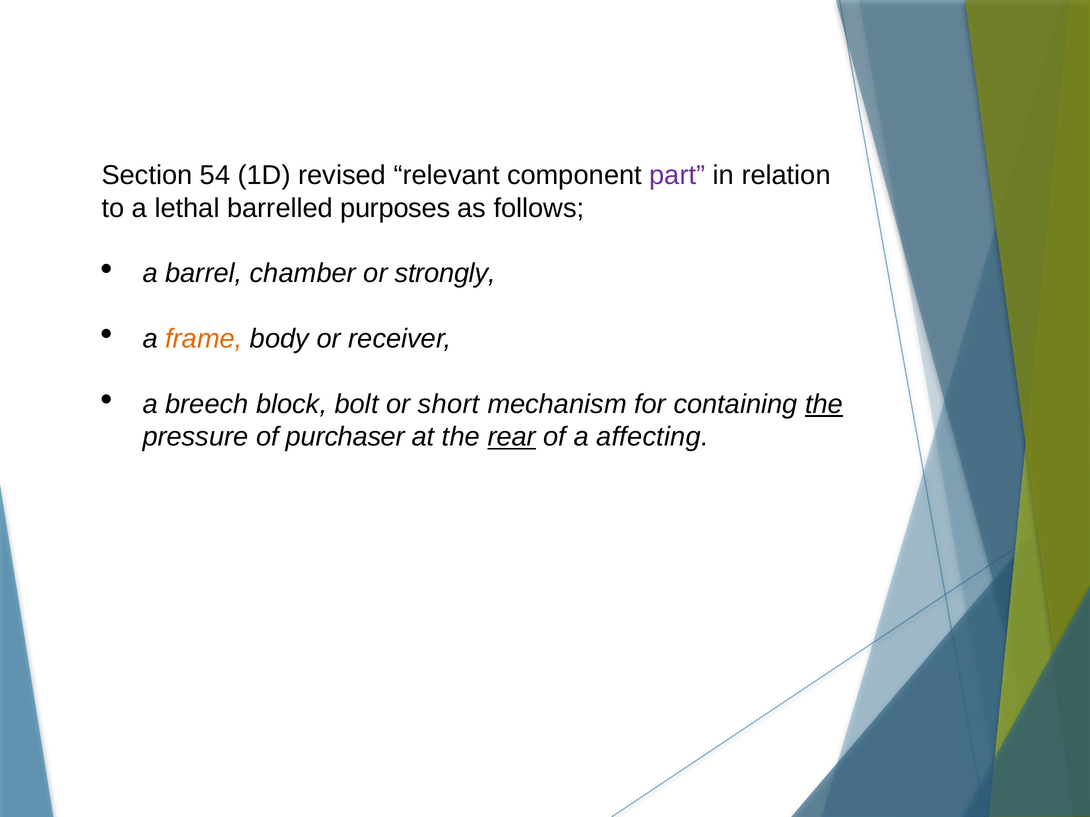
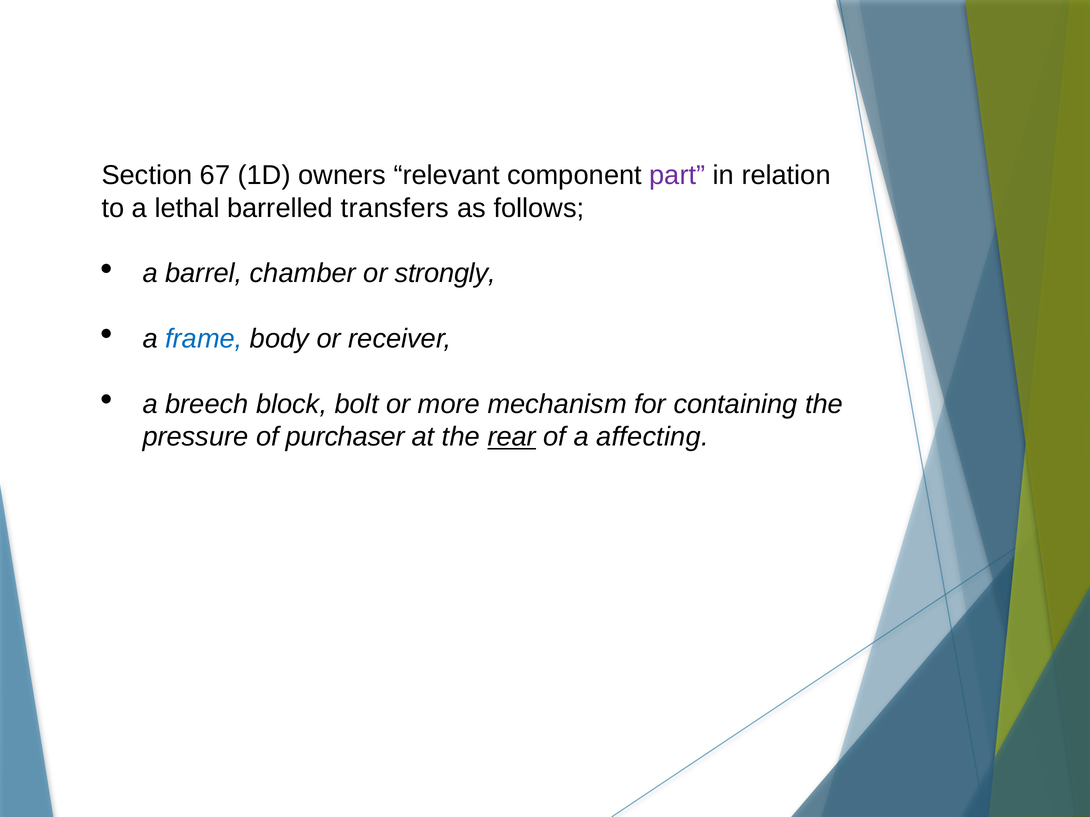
54: 54 -> 67 (215, 176)
revised: revised -> owners (342, 176)
purposes: purposes -> transfers (395, 208)
frame colour: orange -> blue (204, 339)
short: short -> more (449, 404)
the underline: present -> none (824, 404)
